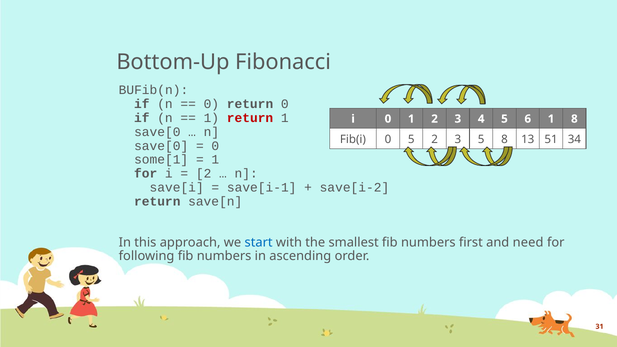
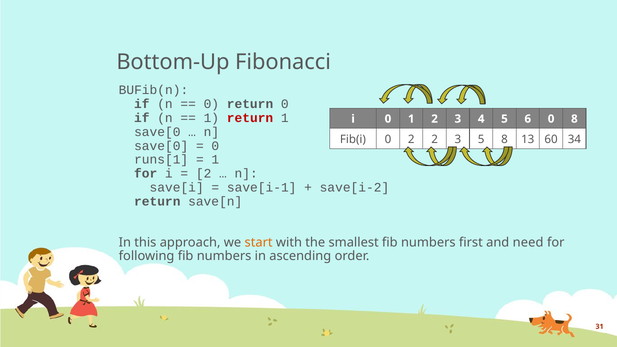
6 1: 1 -> 0 (551, 119)
0 5: 5 -> 2 (411, 139)
51: 51 -> 60 (551, 139)
some[1: some[1 -> runs[1 (161, 160)
start colour: blue -> orange (259, 242)
